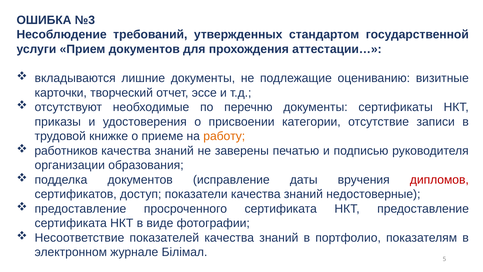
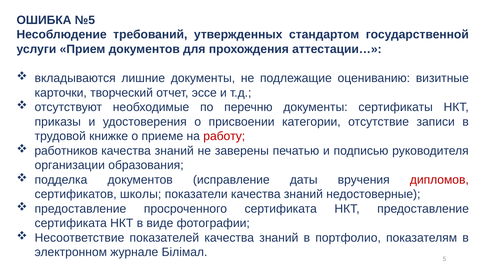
№3: №3 -> №5 (85, 20)
работу colour: orange -> red (224, 136)
доступ: доступ -> школы (141, 194)
